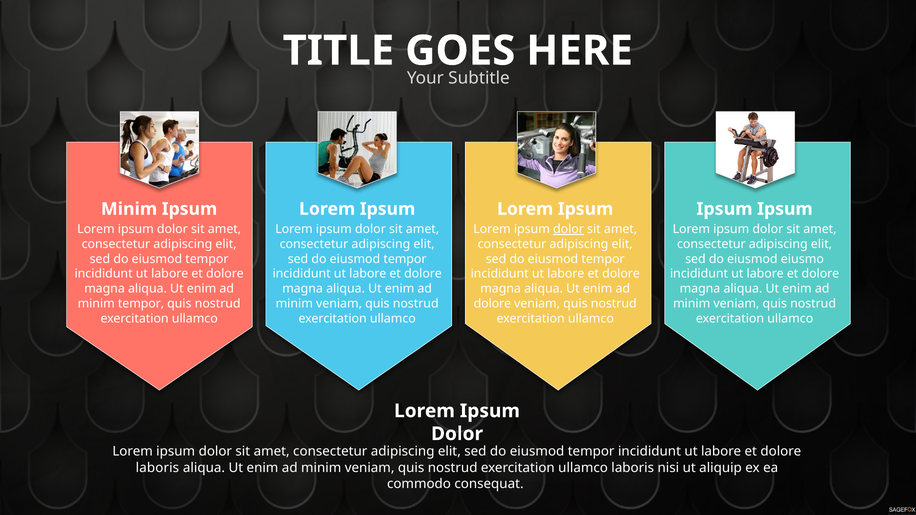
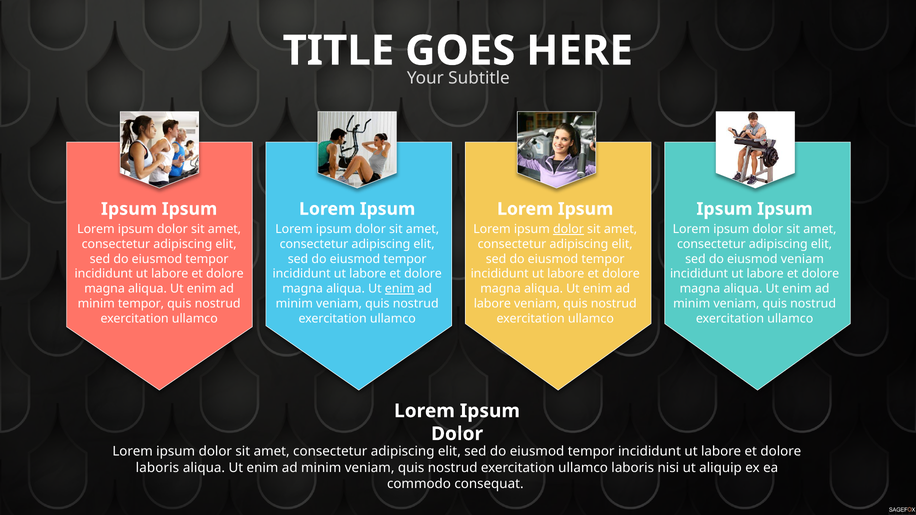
Minim: Minim -> Ipsum (129, 209)
eiusmod eiusmo: eiusmo -> veniam (802, 259)
enim underline: none -> present (400, 289)
dolore: dolore -> labore (492, 304)
